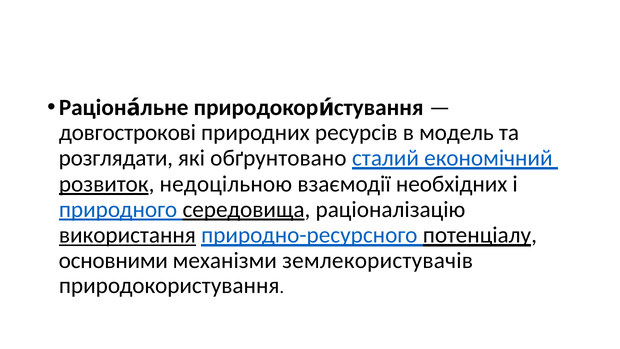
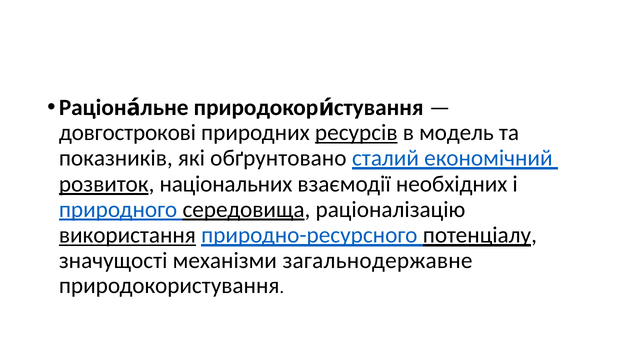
ресурсів underline: none -> present (356, 133)
розглядати: розглядати -> показників (116, 158)
недоцільною: недоцільною -> національних (226, 184)
основними: основними -> значущості (113, 260)
землекористувачів: землекористувачів -> загальнодержавне (378, 260)
